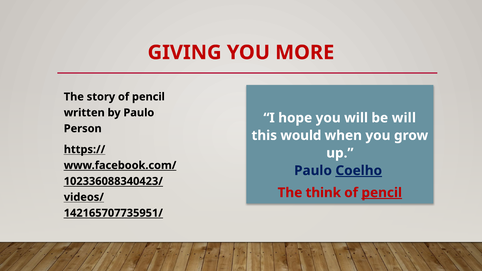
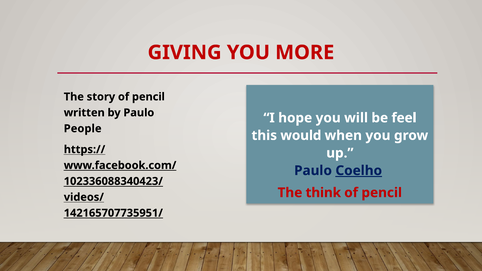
be will: will -> feel (404, 118)
Person: Person -> People (83, 129)
pencil underline: present -> none (382, 193)
